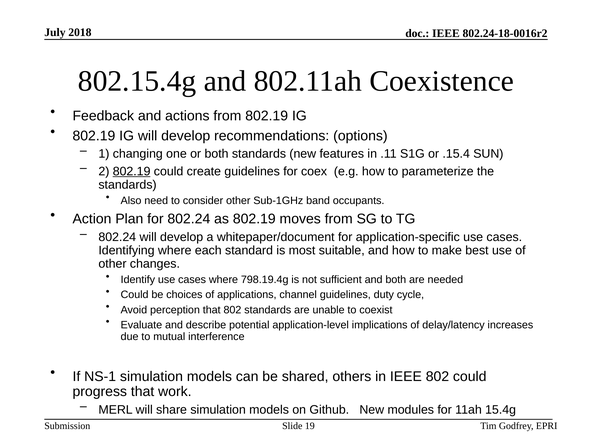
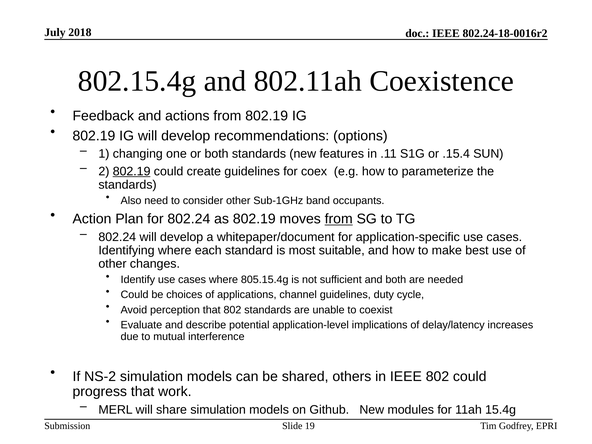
from underline: none -> present (339, 219)
798.19.4g: 798.19.4g -> 805.15.4g (265, 280)
NS-1: NS-1 -> NS-2 (100, 376)
